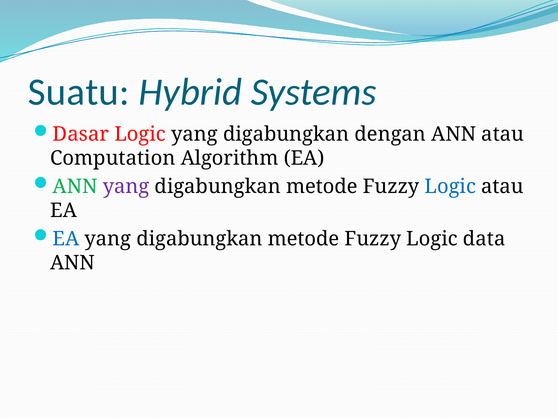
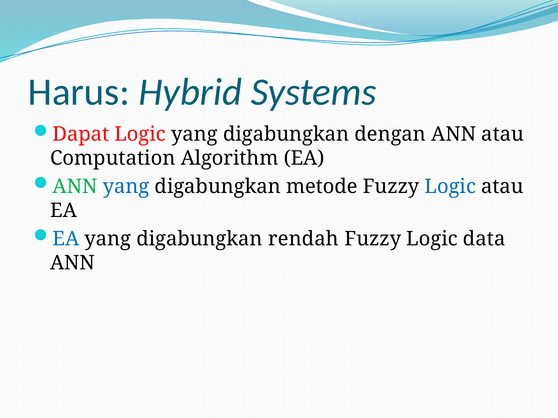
Suatu: Suatu -> Harus (79, 92)
Dasar: Dasar -> Dapat (81, 134)
yang colour: purple -> blue (126, 187)
EA yang digabungkan metode: metode -> rendah (303, 239)
